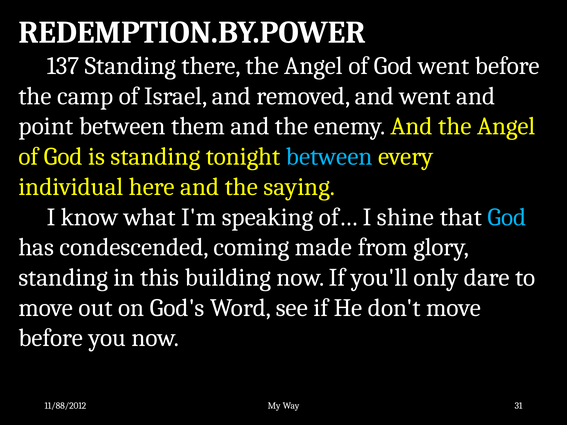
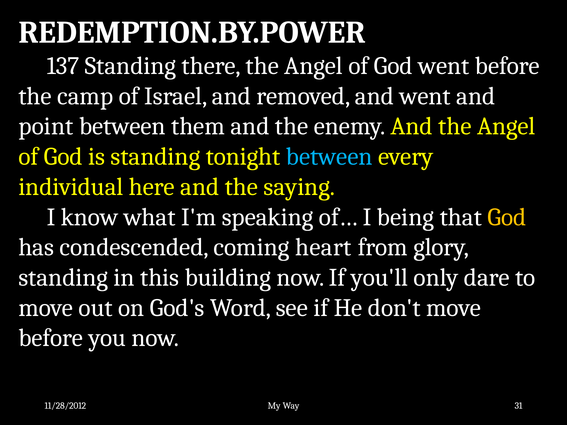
shine: shine -> being (406, 217)
God colour: light blue -> yellow (507, 217)
made: made -> heart (323, 247)
11/88/2012: 11/88/2012 -> 11/28/2012 (65, 406)
